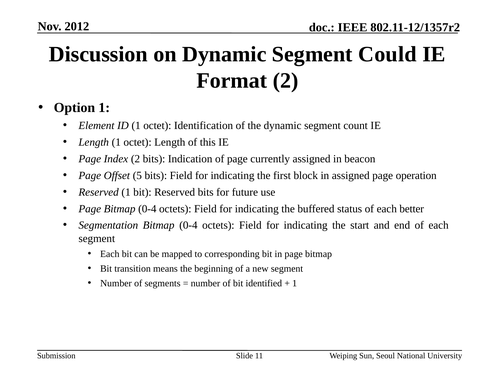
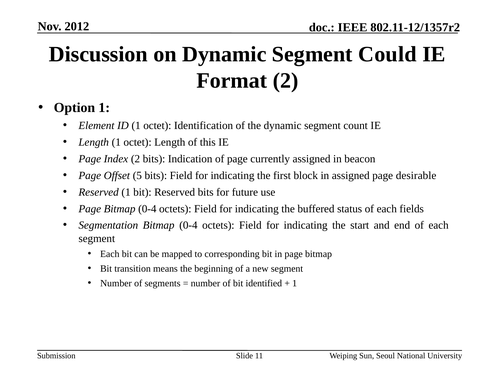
operation: operation -> desirable (416, 176)
better: better -> fields (412, 209)
